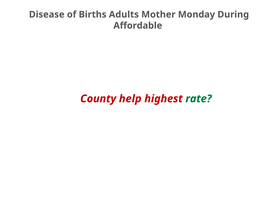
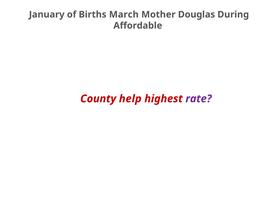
Disease: Disease -> January (47, 15)
Adults: Adults -> March (124, 15)
Monday: Monday -> Douglas (197, 15)
rate colour: green -> purple (199, 99)
